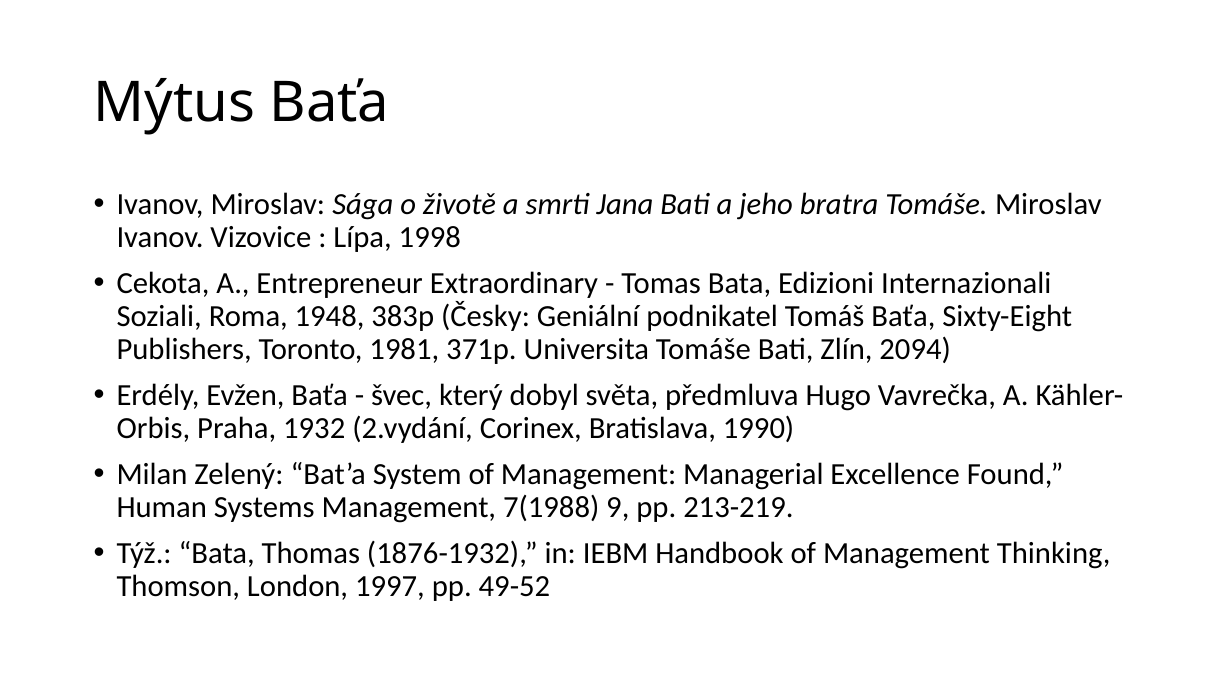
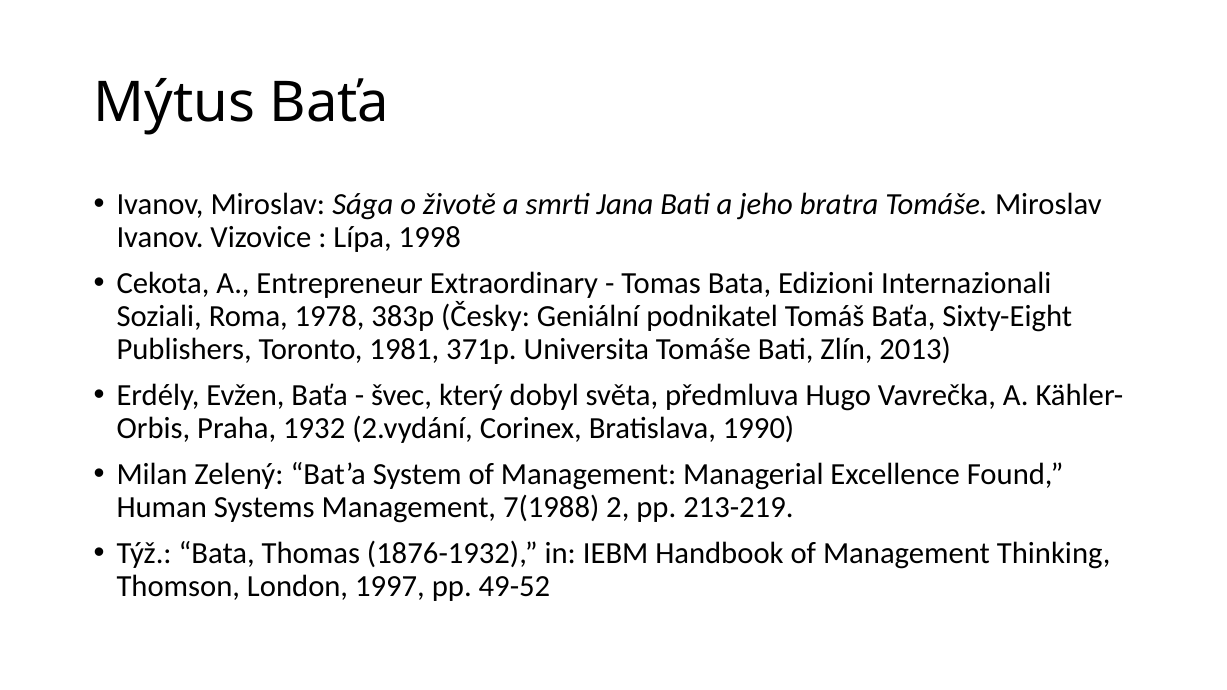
1948: 1948 -> 1978 (330, 317)
2094: 2094 -> 2013 (915, 350)
9: 9 -> 2 (618, 508)
